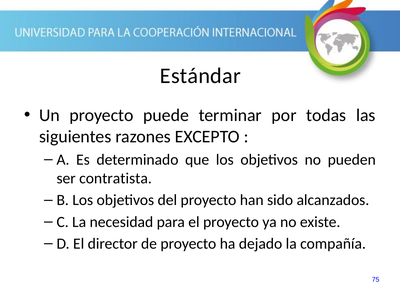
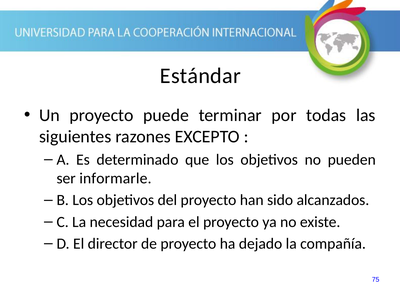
contratista: contratista -> informarle (115, 178)
